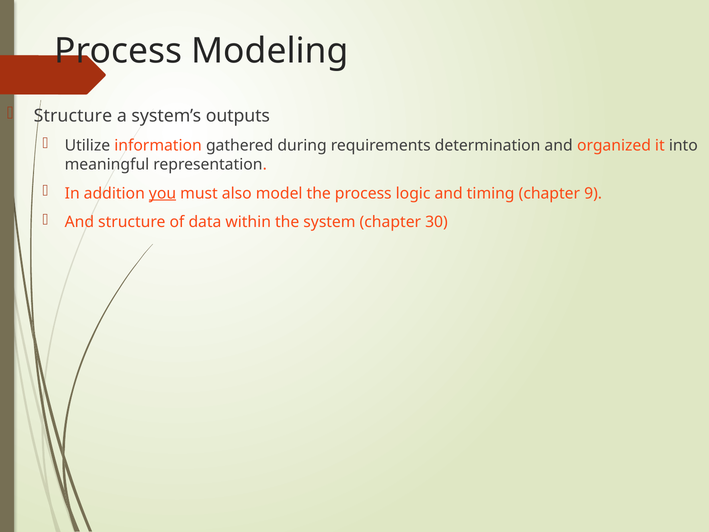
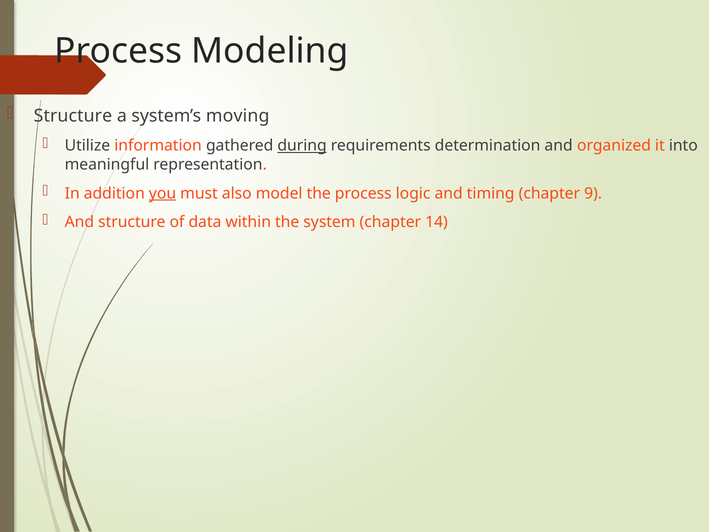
outputs: outputs -> moving (238, 116)
during underline: none -> present (302, 146)
30: 30 -> 14 (436, 222)
